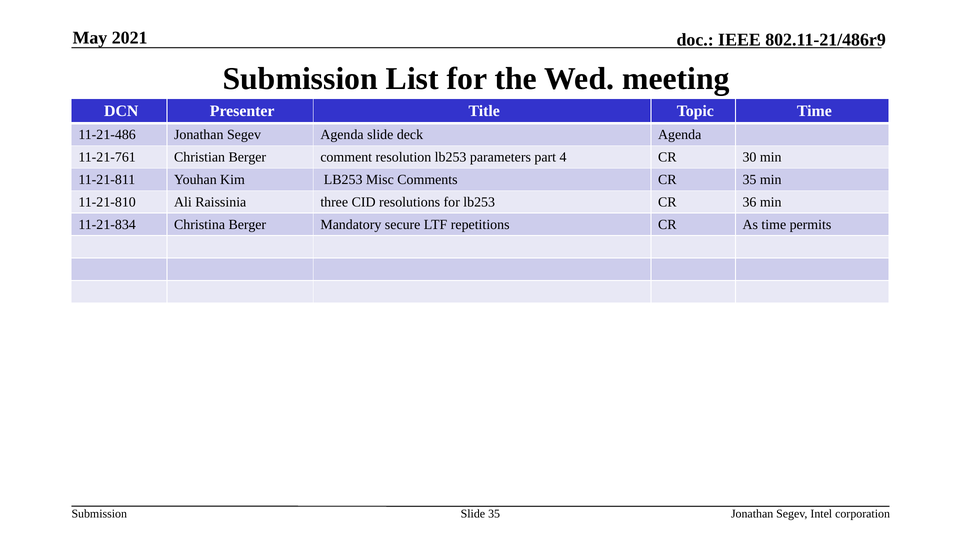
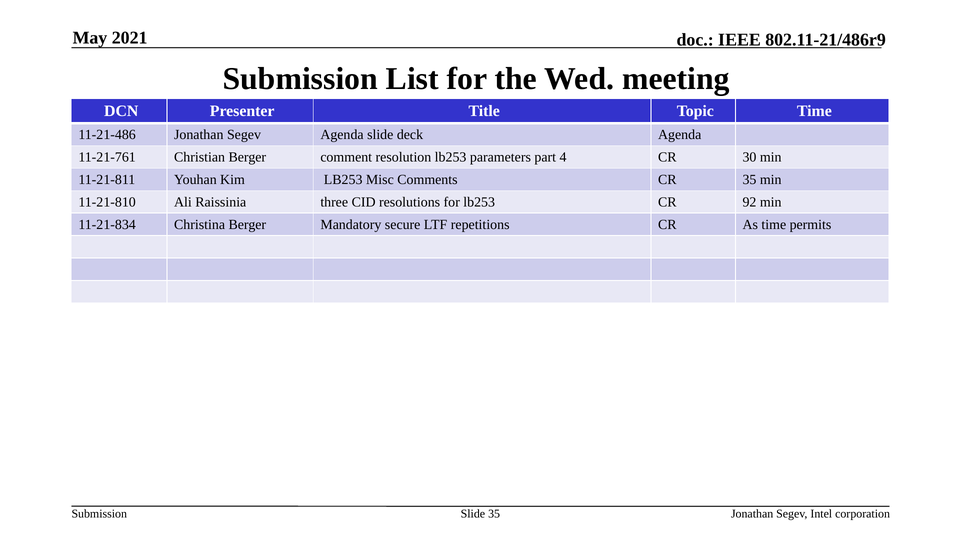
36: 36 -> 92 (749, 202)
